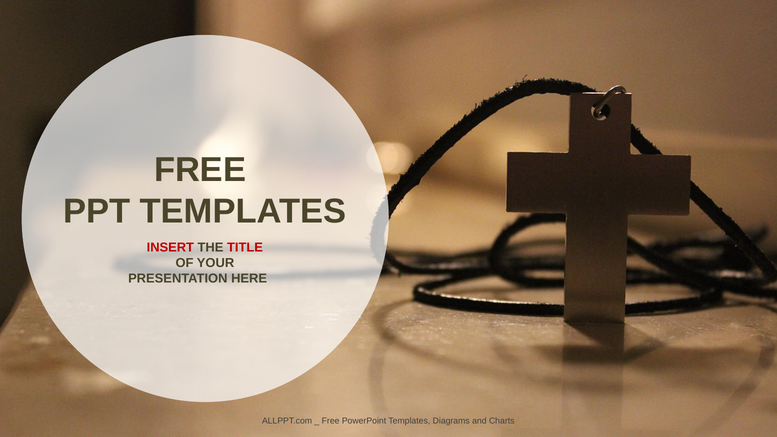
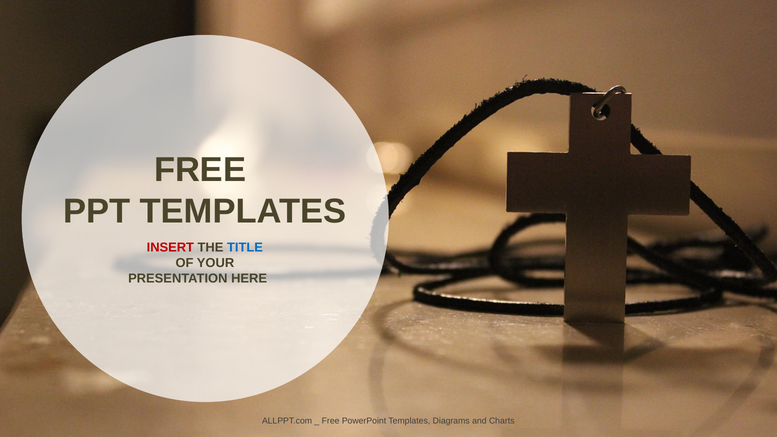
TITLE colour: red -> blue (245, 247)
